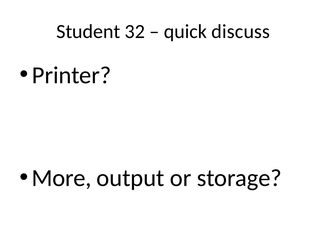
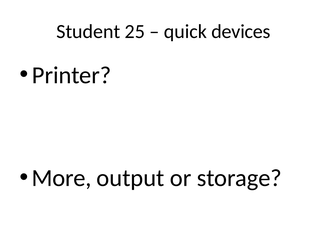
32: 32 -> 25 (135, 32)
discuss: discuss -> devices (241, 32)
